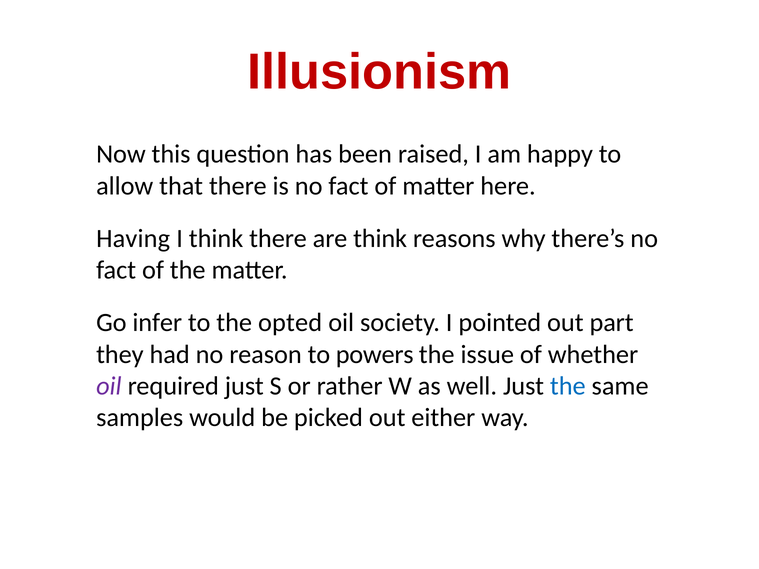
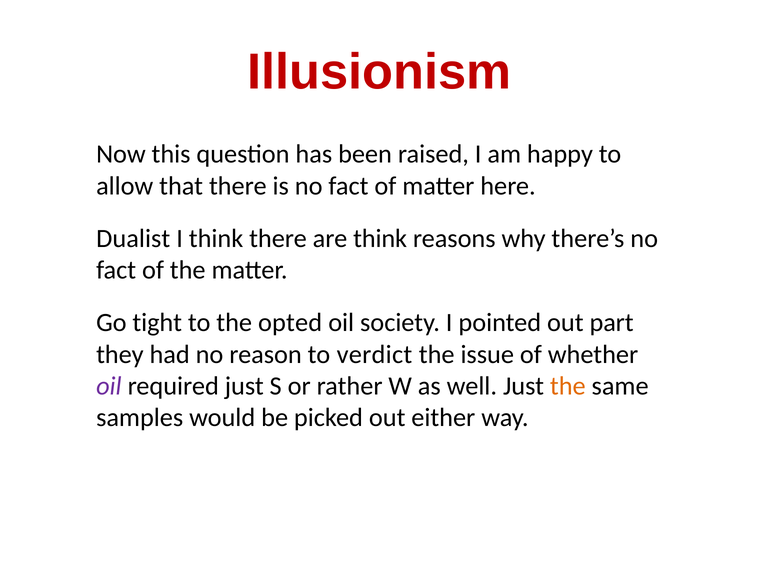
Having: Having -> Dualist (133, 239)
infer: infer -> tight (157, 323)
powers: powers -> verdict (374, 355)
the colour: blue -> orange (568, 386)
